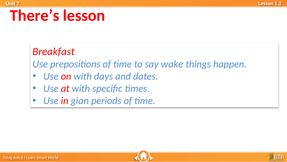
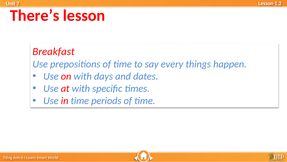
wake: wake -> every (172, 64)
in gian: gian -> time (80, 100)
